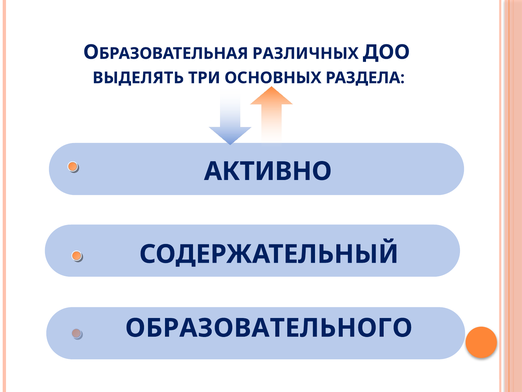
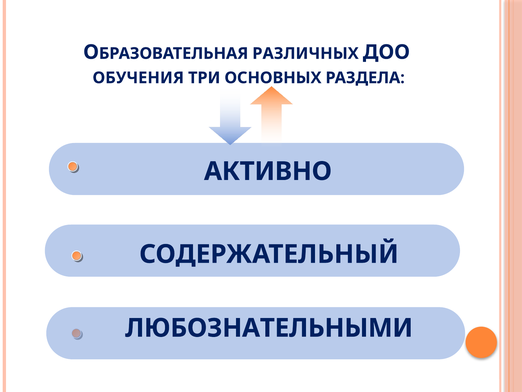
ВЫДЕЛЯТЬ: ВЫДЕЛЯТЬ -> ОБУЧЕНИЯ (138, 78)
ОБРАЗОВАТЕЛЬНОГО: ОБРАЗОВАТЕЛЬНОГО -> ЛЮБОЗНАТЕЛЬНЫМИ (269, 328)
